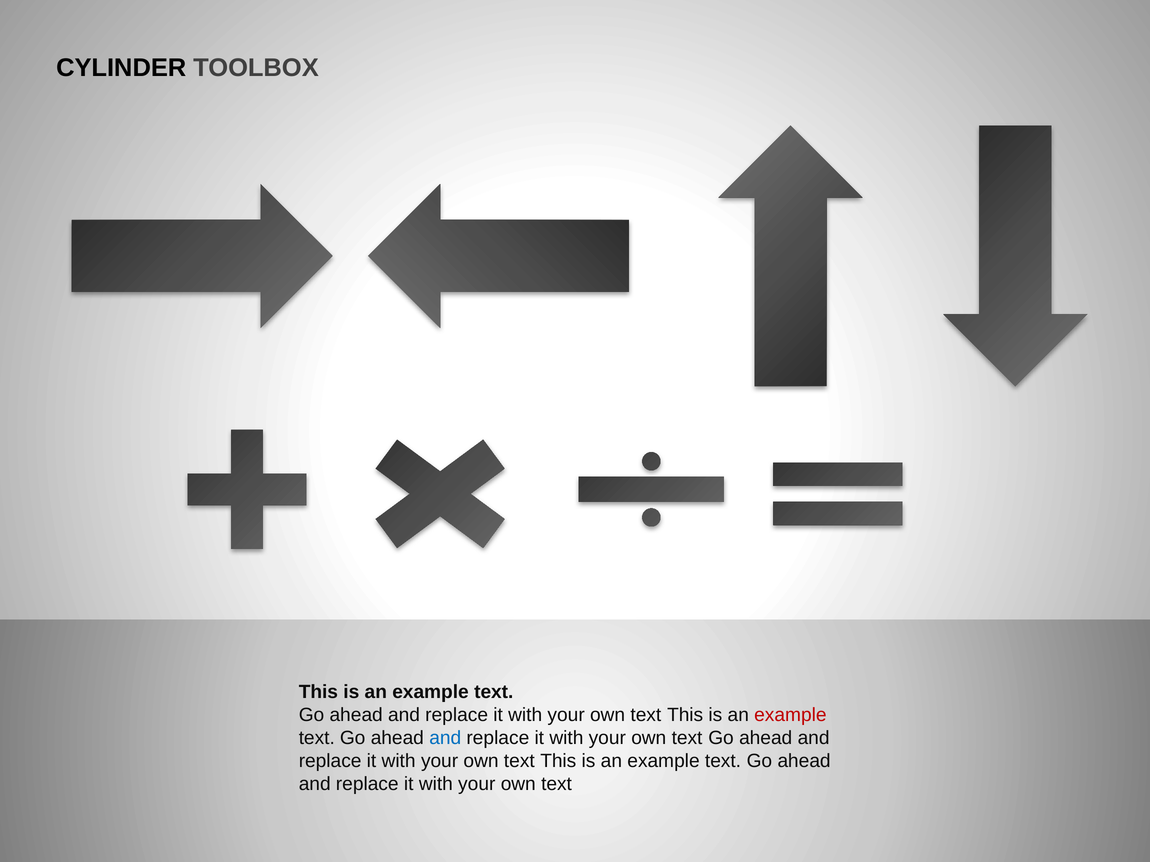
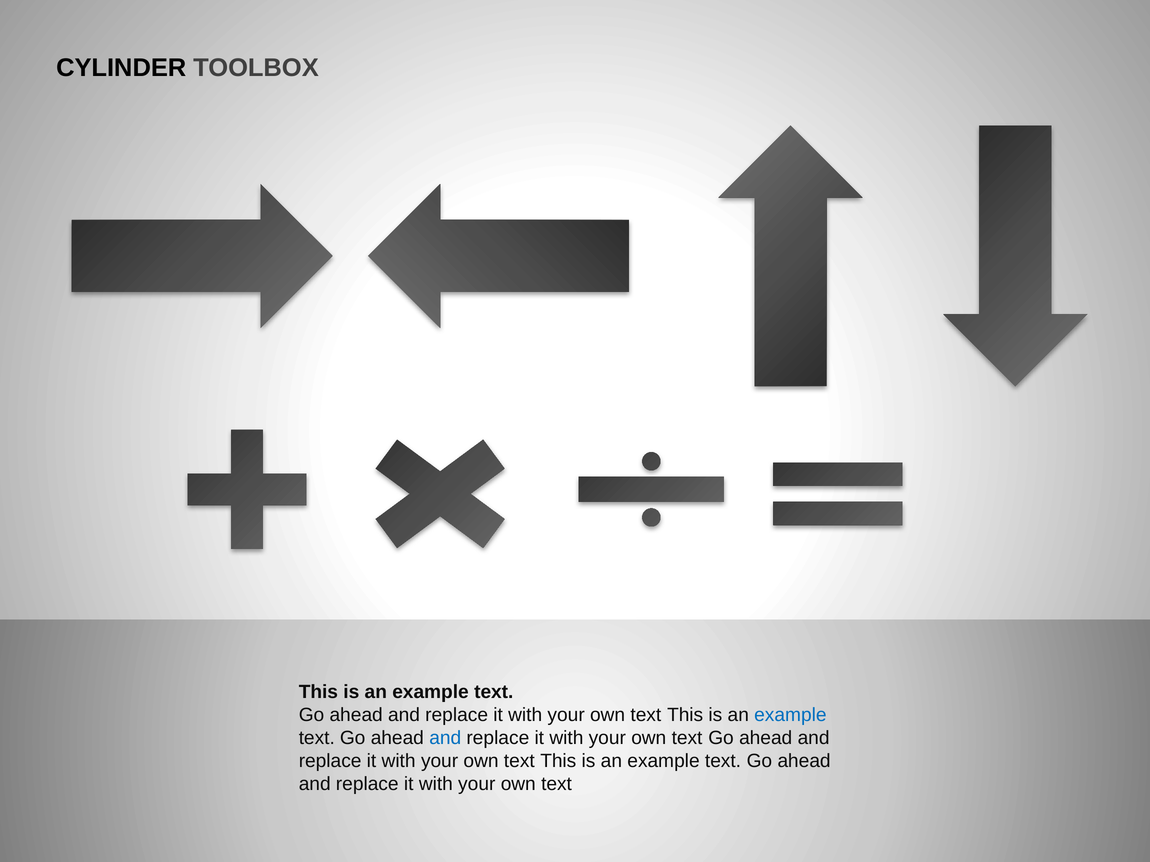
example colour: red -> blue (790, 715)
